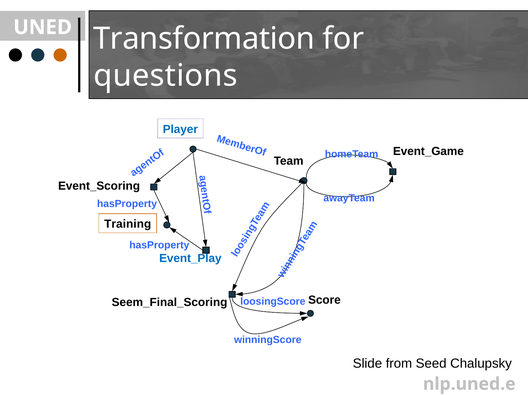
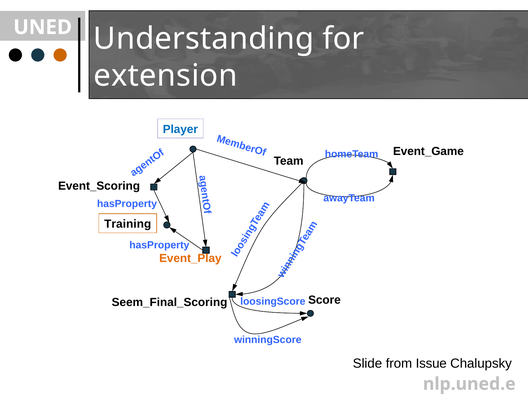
Transformation: Transformation -> Understanding (204, 39)
questions: questions -> extension (166, 76)
Event_Play colour: blue -> orange (190, 258)
Seed: Seed -> Issue (431, 363)
